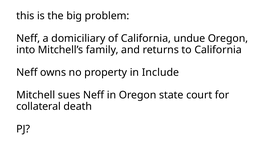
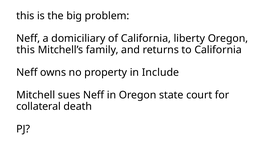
undue: undue -> liberty (189, 38)
into: into -> this (26, 50)
